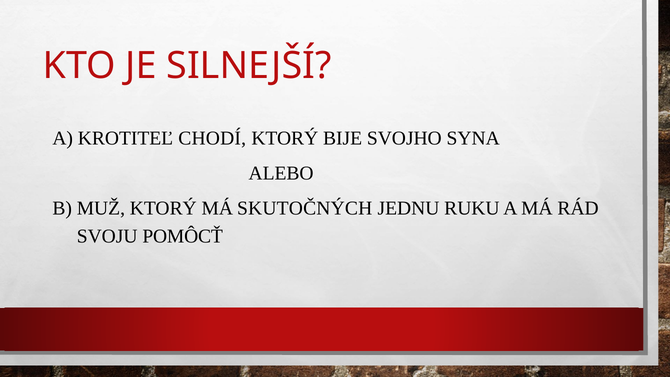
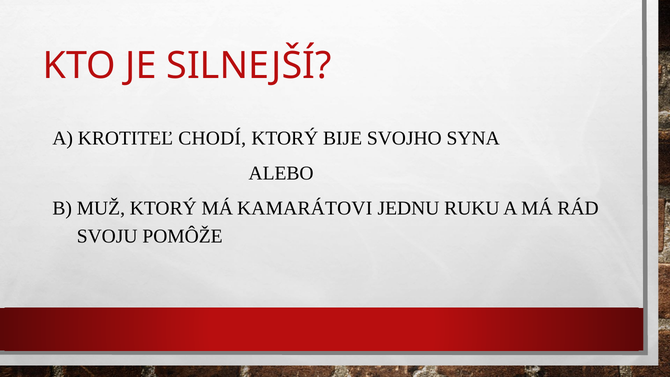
SKUTOČNÝCH: SKUTOČNÝCH -> KAMARÁTOVI (305, 208)
POMÔCŤ: POMÔCŤ -> POMÔŽE (183, 236)
